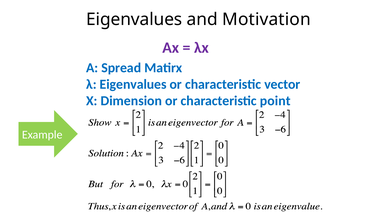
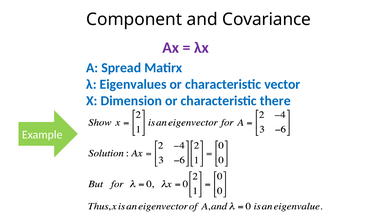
Eigenvalues: Eigenvalues -> Component (134, 19)
Motivation: Motivation -> Covariance (267, 19)
point: point -> there (275, 101)
